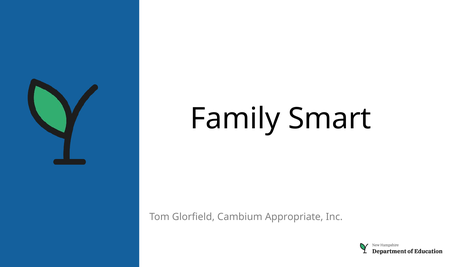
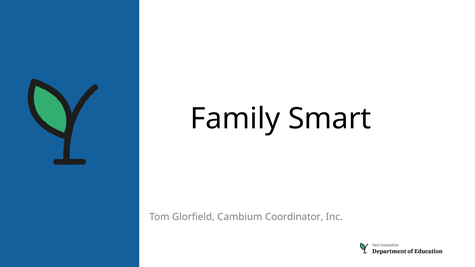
Appropriate: Appropriate -> Coordinator (294, 217)
